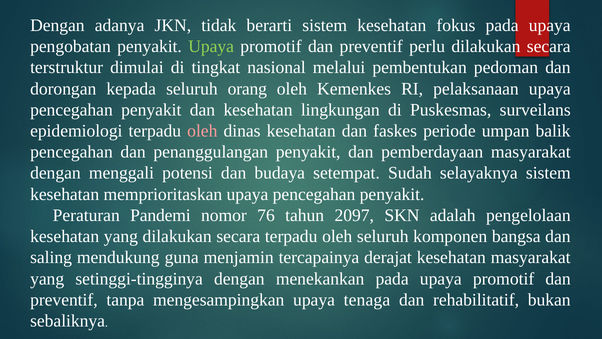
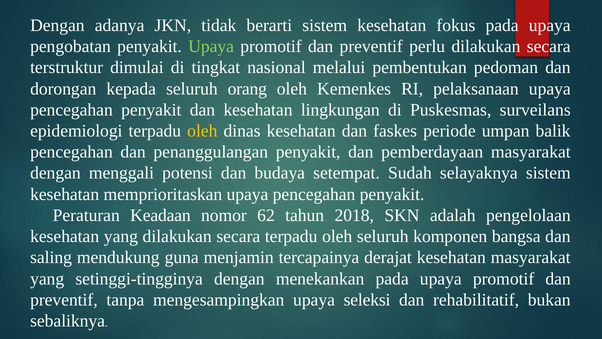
oleh colour: pink -> yellow (202, 131)
Pandemi: Pandemi -> Keadaan (160, 215)
76: 76 -> 62 (266, 215)
2097: 2097 -> 2018 (354, 215)
tenaga: tenaga -> seleksi (367, 299)
